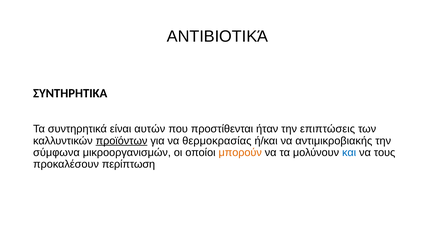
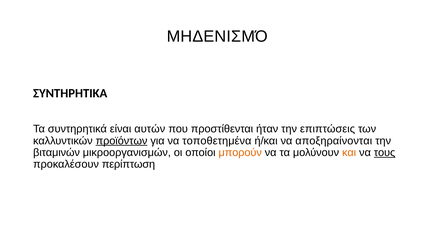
ΑΝΤΙΒΙΟΤΙΚΆ: ΑΝΤΙΒΙΟΤΙΚΆ -> ΜΗΔΕΝΙΣΜΌ (217, 37)
θερμοκρασίας: θερμοκρασίας -> τοποθετημένα (217, 141)
αντιμικροβιακής: αντιμικροβιακής -> αποξηραίνονται (334, 141)
σύμφωνα: σύμφωνα -> βιταμινών (57, 152)
και colour: blue -> orange (349, 152)
τους underline: none -> present (385, 152)
